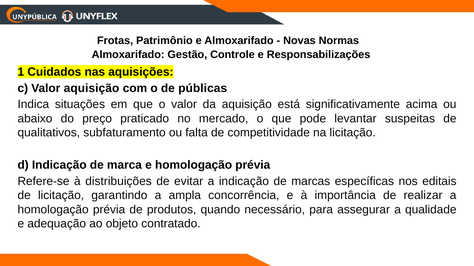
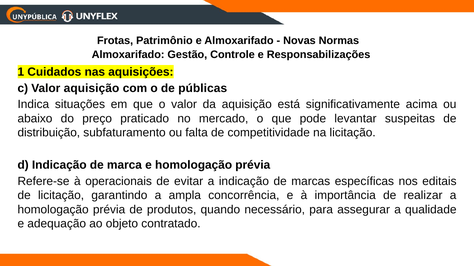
qualitativos: qualitativos -> distribuição (49, 133)
distribuições: distribuições -> operacionais (119, 182)
